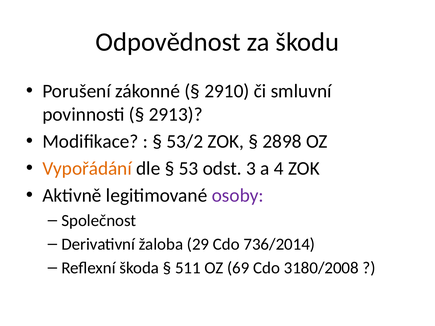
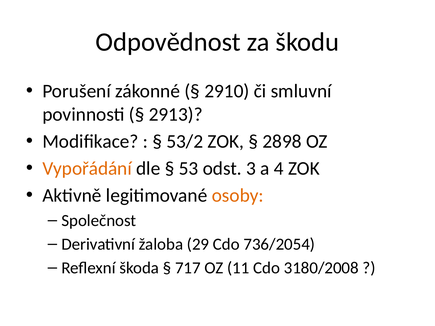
osoby colour: purple -> orange (238, 196)
736/2014: 736/2014 -> 736/2054 (279, 244)
511: 511 -> 717 (188, 268)
69: 69 -> 11 (238, 268)
